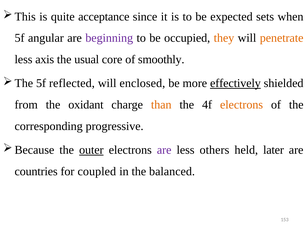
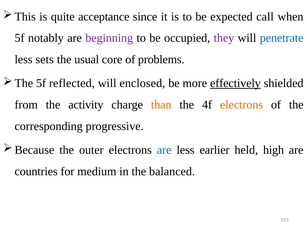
sets: sets -> call (265, 17)
angular: angular -> notably (46, 38)
they colour: orange -> purple (224, 38)
penetrate colour: orange -> blue (282, 38)
axis: axis -> sets (45, 60)
smoothly: smoothly -> problems (161, 60)
oxidant: oxidant -> activity (86, 105)
outer underline: present -> none (91, 150)
are colour: purple -> blue (164, 150)
others: others -> earlier (215, 150)
later: later -> high (274, 150)
coupled: coupled -> medium (97, 172)
